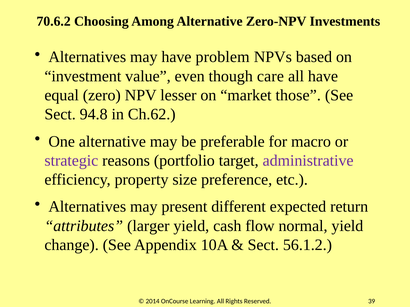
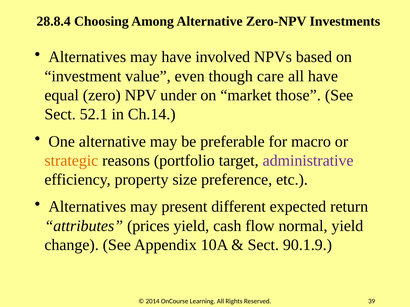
70.6.2: 70.6.2 -> 28.8.4 (54, 21)
problem: problem -> involved (223, 57)
lesser: lesser -> under (178, 95)
94.8: 94.8 -> 52.1 (94, 115)
Ch.62: Ch.62 -> Ch.14 (152, 115)
strategic colour: purple -> orange (71, 161)
larger: larger -> prices (148, 226)
56.1.2: 56.1.2 -> 90.1.9 (307, 245)
